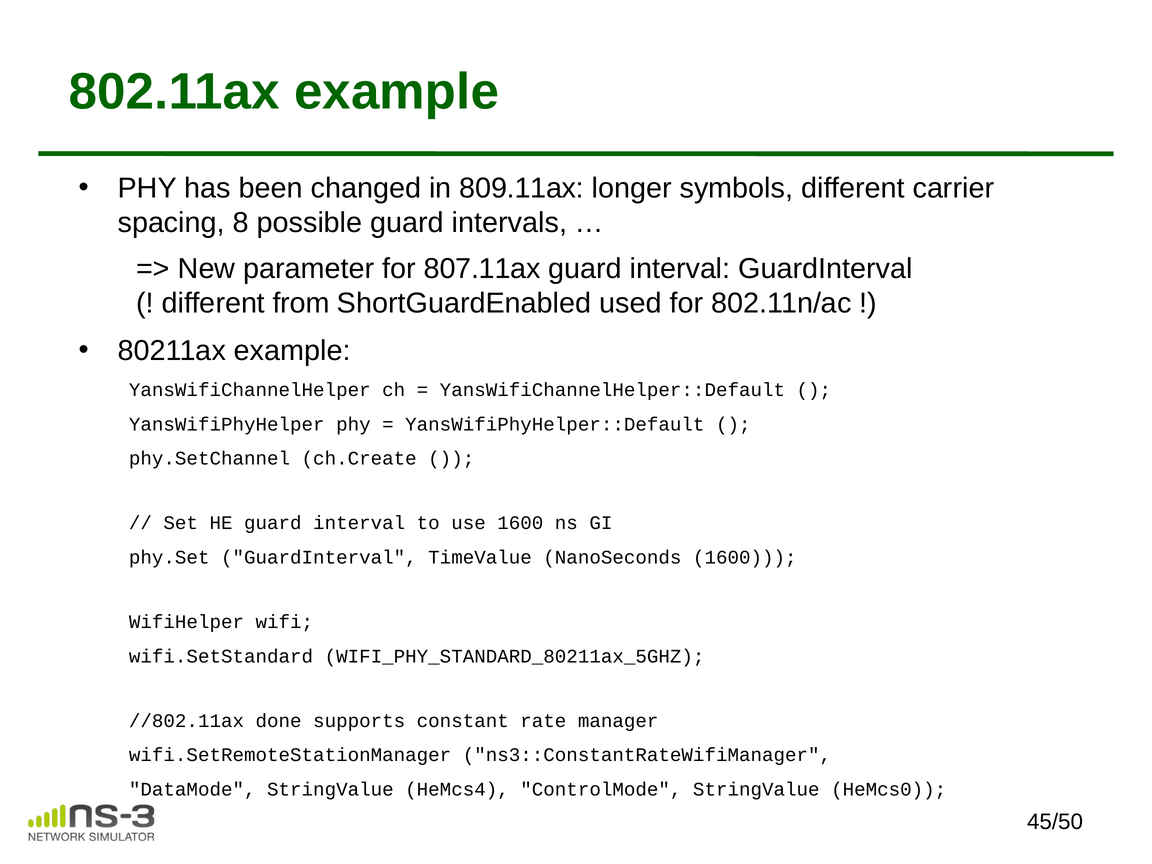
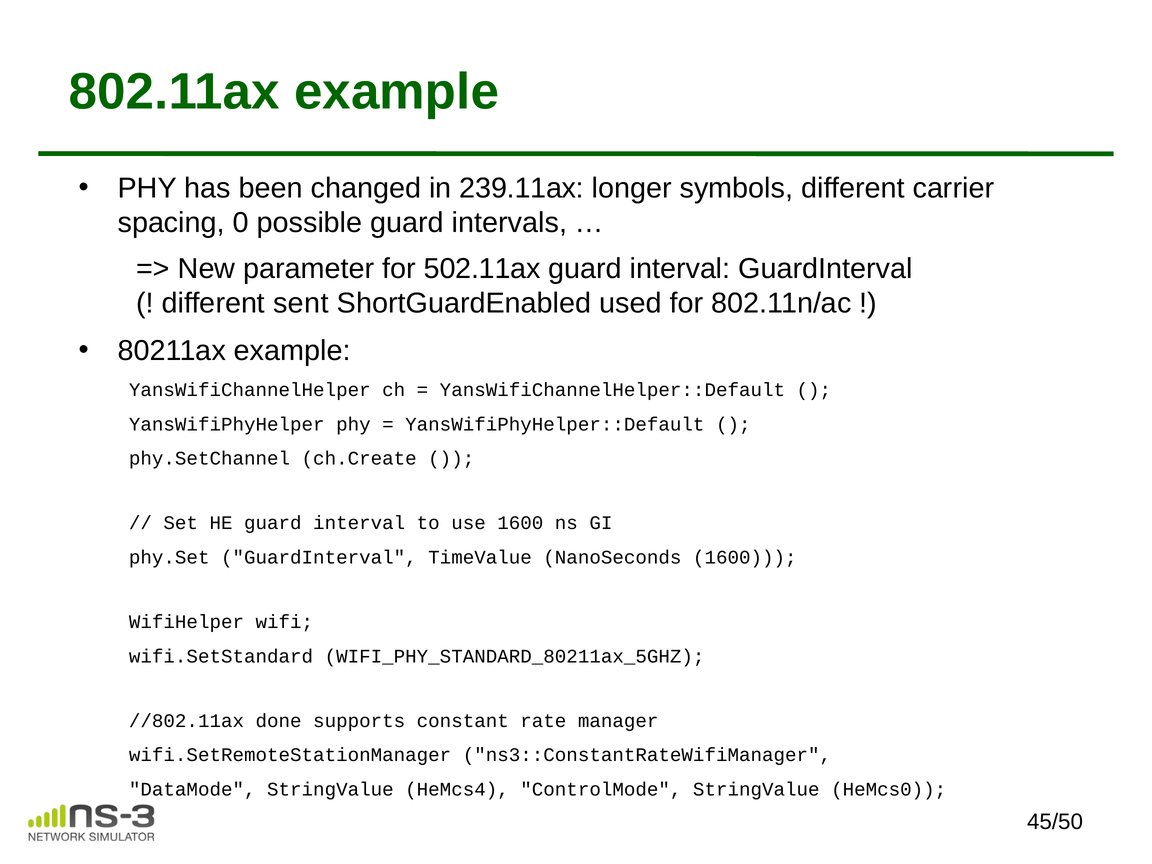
809.11ax: 809.11ax -> 239.11ax (522, 188)
8: 8 -> 0 (241, 223)
807.11ax: 807.11ax -> 502.11ax (482, 269)
from: from -> sent (301, 303)
